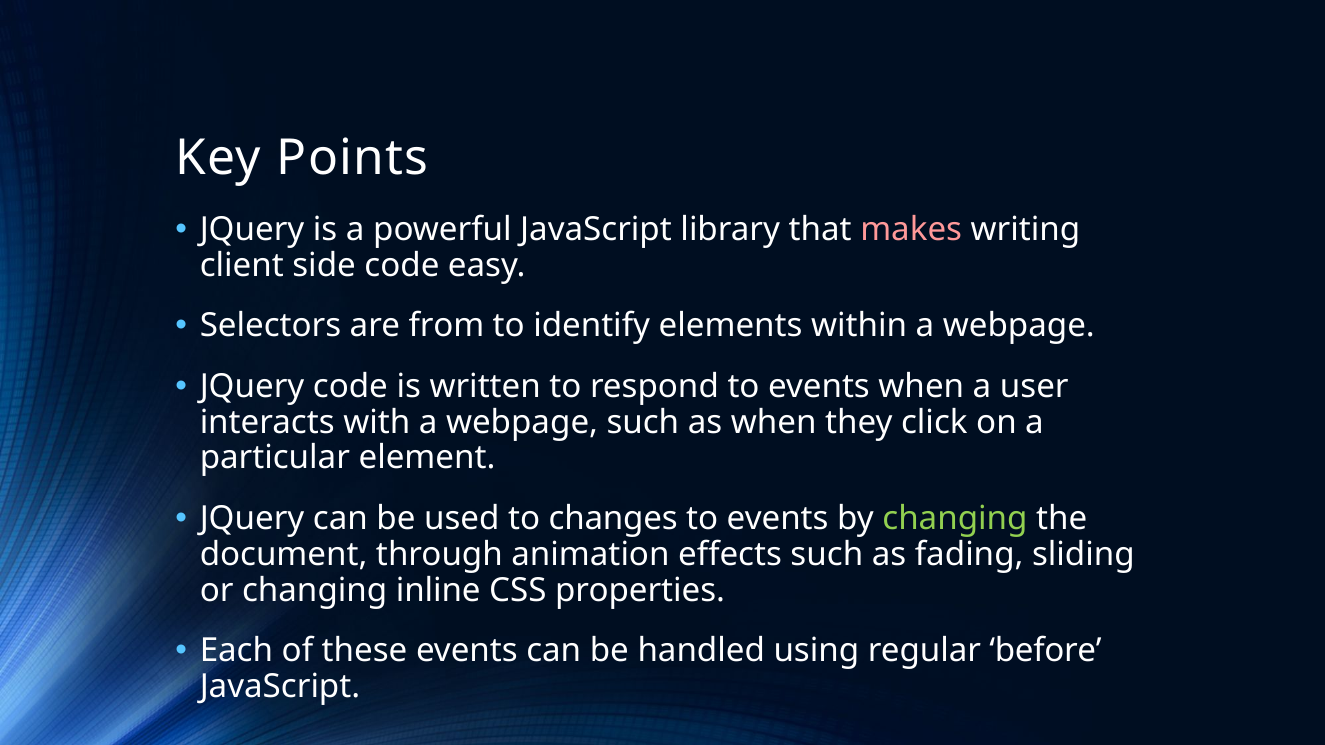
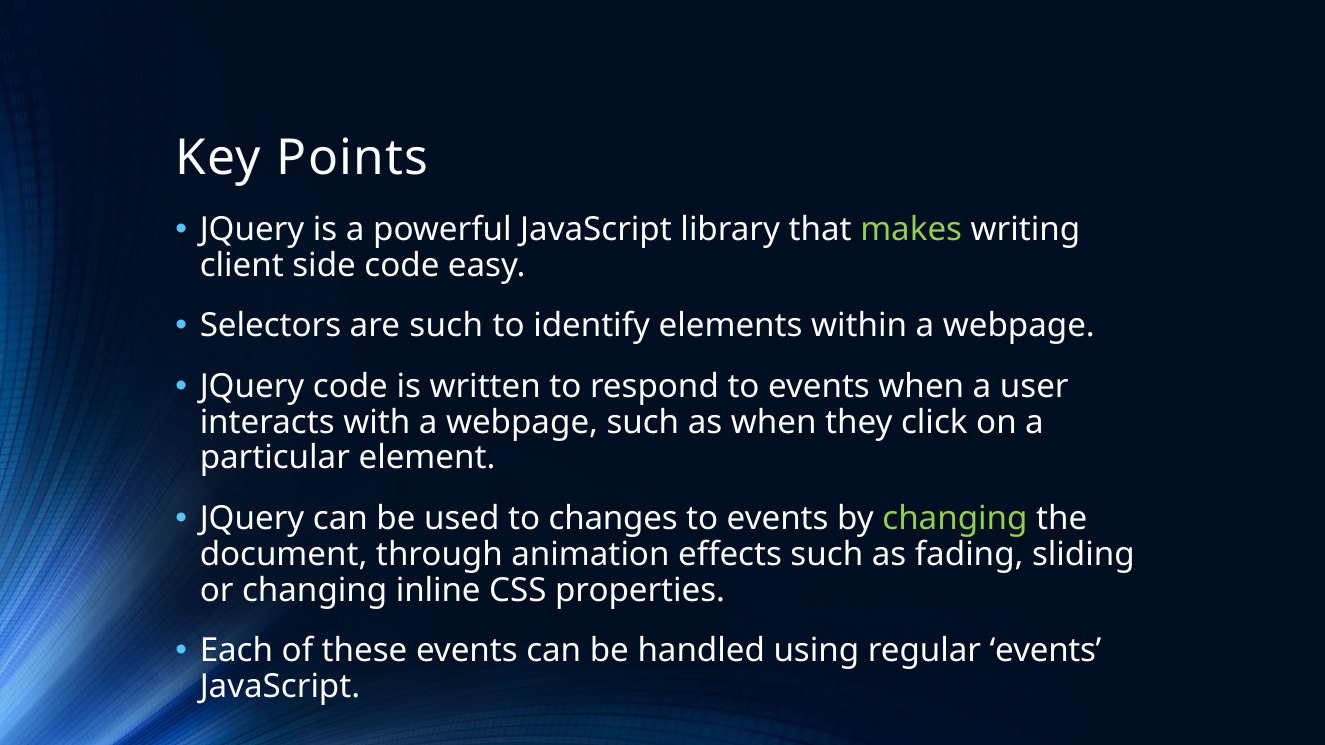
makes colour: pink -> light green (911, 230)
are from: from -> such (446, 326)
regular before: before -> events (1046, 651)
